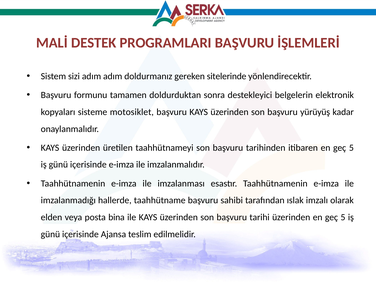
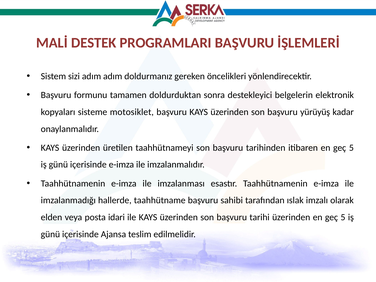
sitelerinde: sitelerinde -> öncelikleri (227, 76)
bina: bina -> idari (116, 217)
